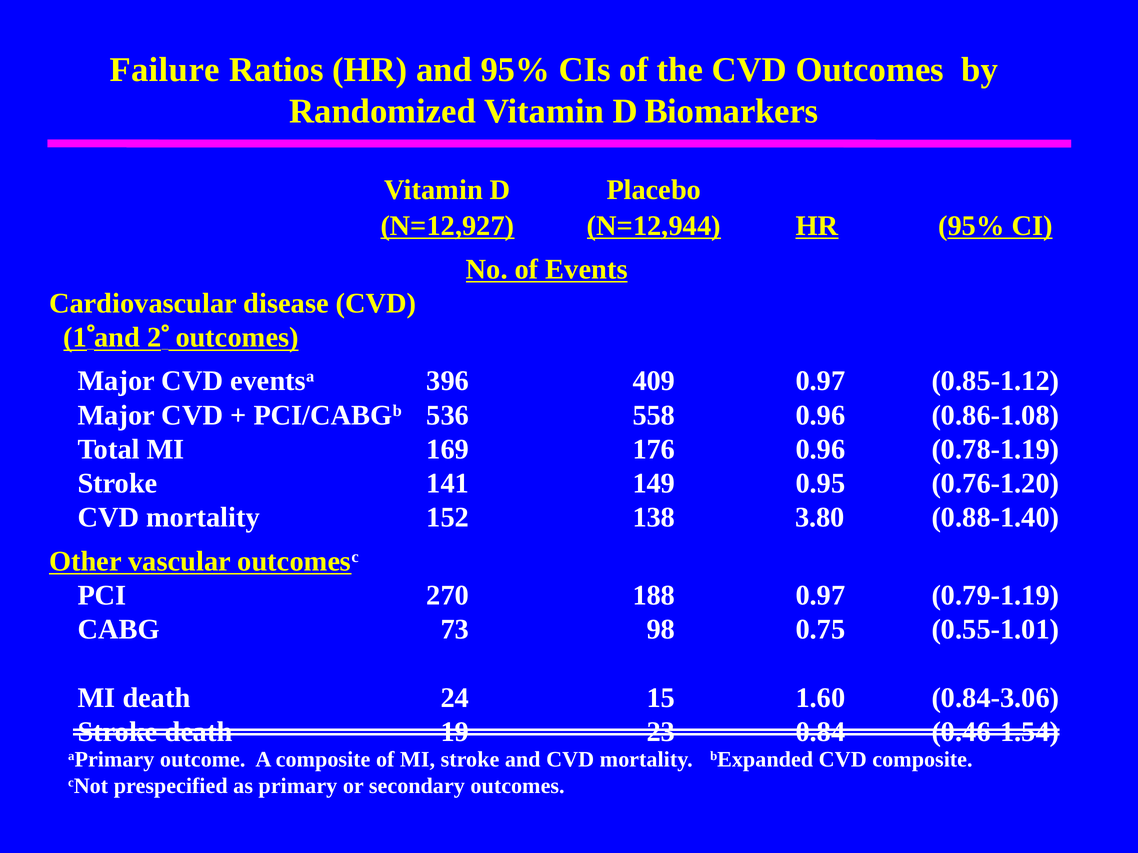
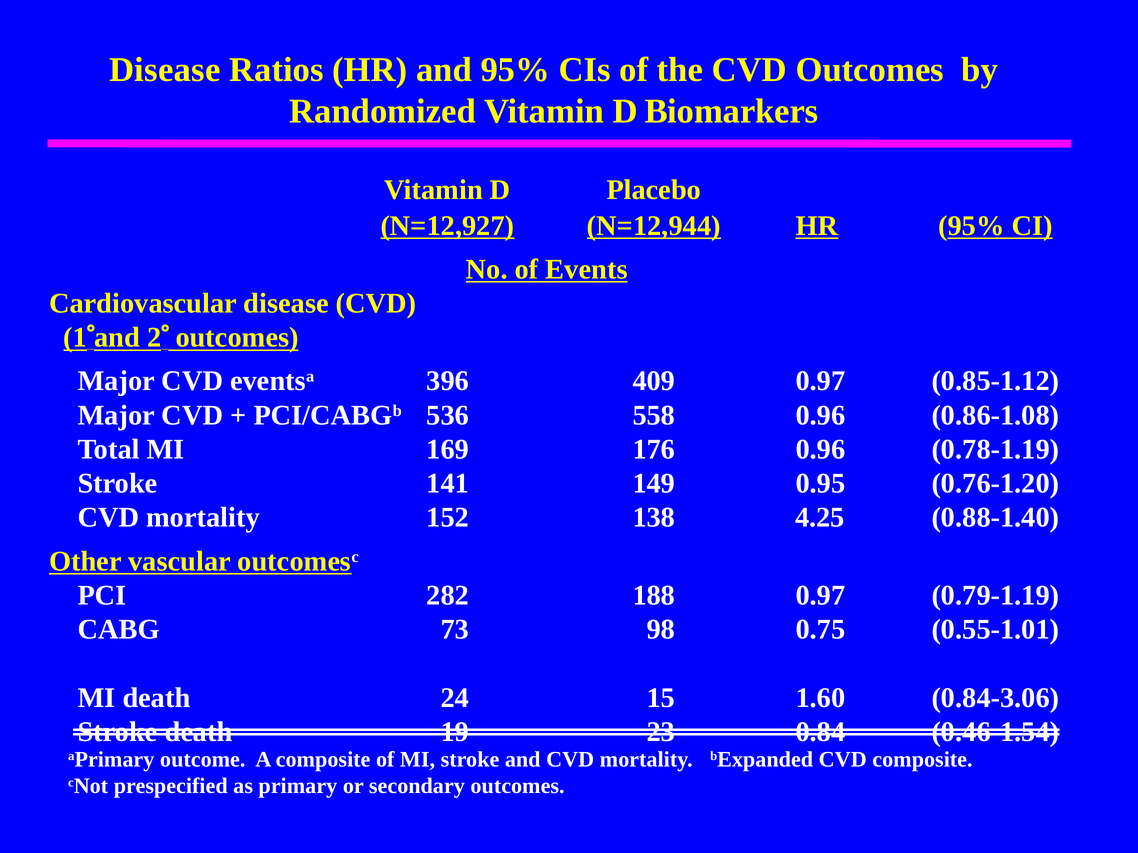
Failure: Failure -> Disease (165, 70)
3.80: 3.80 -> 4.25 (820, 518)
270: 270 -> 282 (448, 596)
